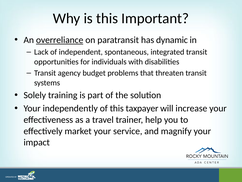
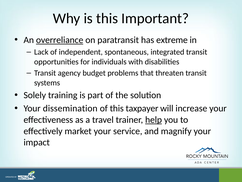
dynamic: dynamic -> extreme (172, 40)
independently: independently -> dissemination (70, 108)
help underline: none -> present (154, 119)
